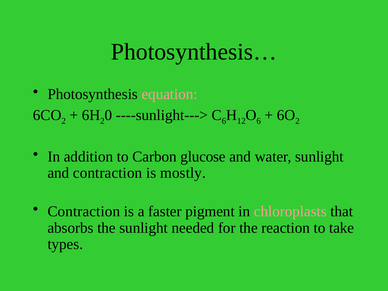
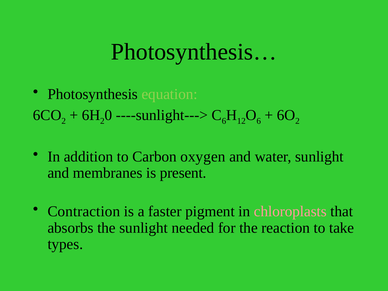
equation colour: pink -> light green (170, 94)
glucose: glucose -> oxygen (203, 157)
and contraction: contraction -> membranes (108, 173)
mostly: mostly -> present (183, 173)
